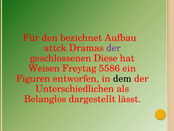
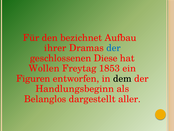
attck: attck -> ihrer (55, 48)
der colour: purple -> blue (114, 48)
Weisen: Weisen -> Wollen (44, 68)
5586: 5586 -> 1853 (109, 68)
Unterschiedlichen: Unterschiedlichen -> Handlungsbeginn (75, 89)
lässt: lässt -> aller (129, 99)
